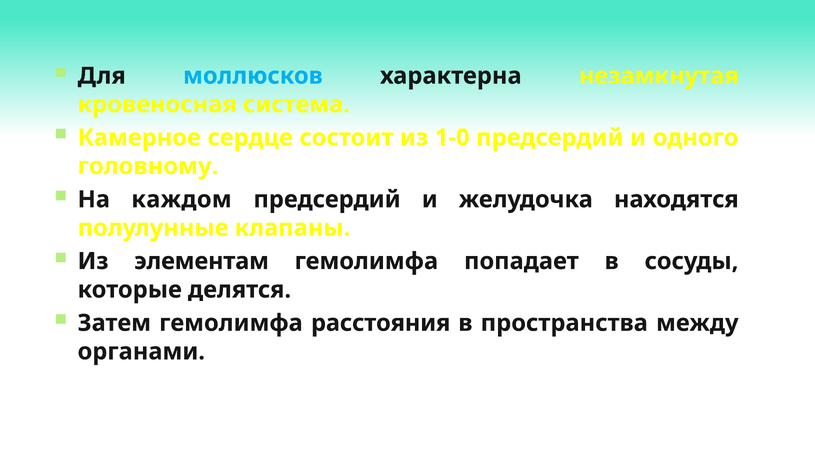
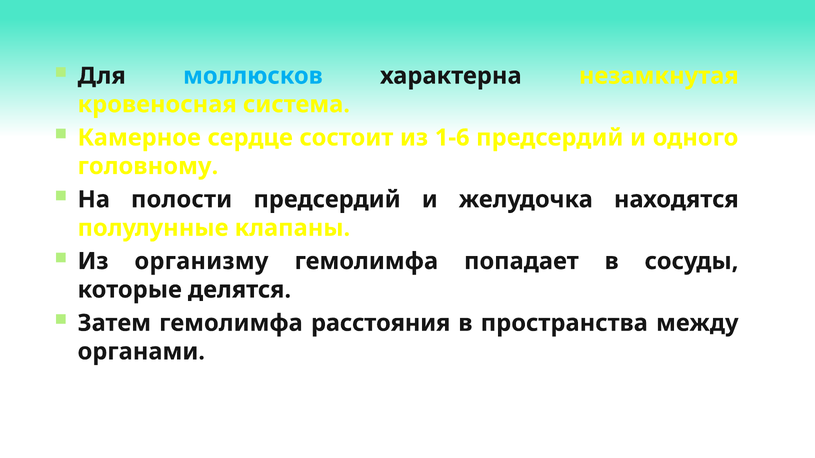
1-0: 1-0 -> 1-6 (452, 138)
каждом: каждом -> полости (182, 200)
элементам: элементам -> организму (201, 261)
